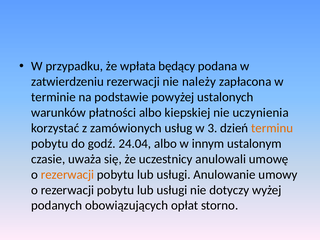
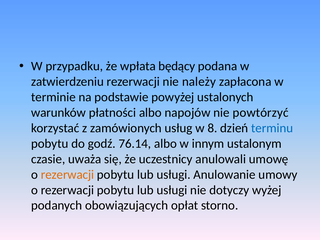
kiepskiej: kiepskiej -> napojów (188, 113)
uczynienia: uczynienia -> powtórzyć (261, 113)
3: 3 -> 8 (212, 128)
terminu colour: orange -> blue (272, 128)
24.04: 24.04 -> 76.14 (135, 144)
